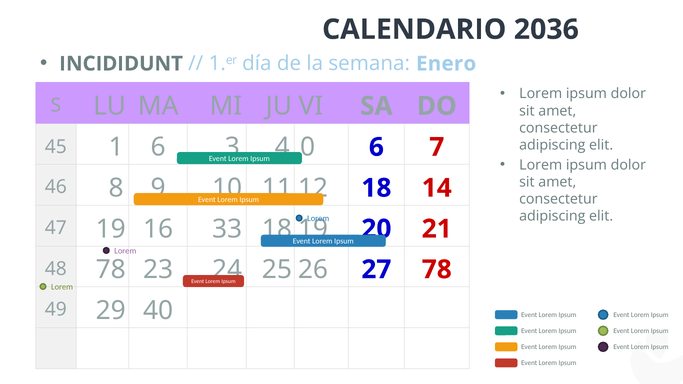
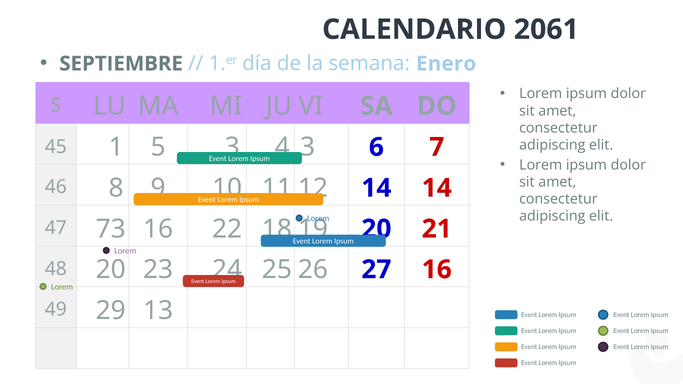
2036: 2036 -> 2061 (546, 29)
INCIDIDUNT: INCIDIDUNT -> SEPTIEMBRE (121, 64)
1 6: 6 -> 5 (158, 147)
0: 0 -> 3 (308, 147)
18: 18 -> 14 (376, 188)
19: 19 -> 73 (111, 229)
33: 33 -> 22 (227, 229)
48 78: 78 -> 20 (111, 270)
27 78: 78 -> 16 (437, 270)
40: 40 -> 13 (158, 311)
